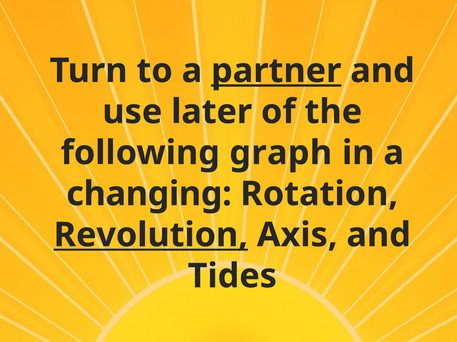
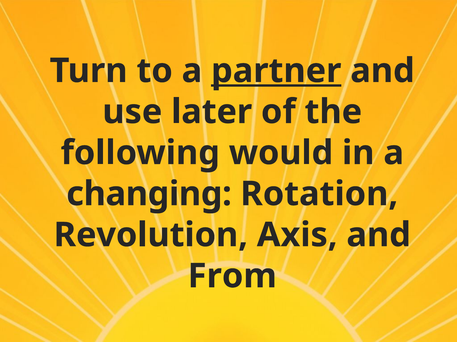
graph: graph -> would (281, 153)
Revolution underline: present -> none (151, 235)
Tides: Tides -> From (232, 277)
